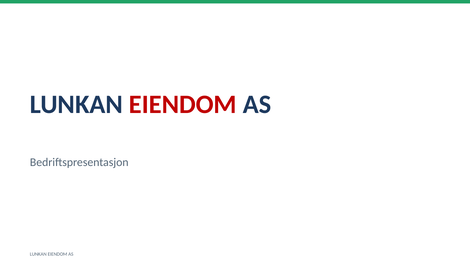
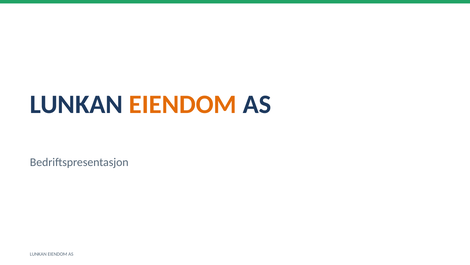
EIENDOM colour: red -> orange (183, 104)
